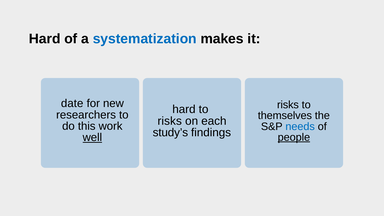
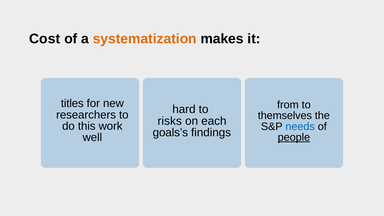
Hard: Hard -> Cost (45, 39)
systematization colour: blue -> orange (145, 39)
date: date -> titles (72, 103)
risks: risks -> from (288, 105)
study’s: study’s -> goals’s (170, 133)
well underline: present -> none (92, 137)
